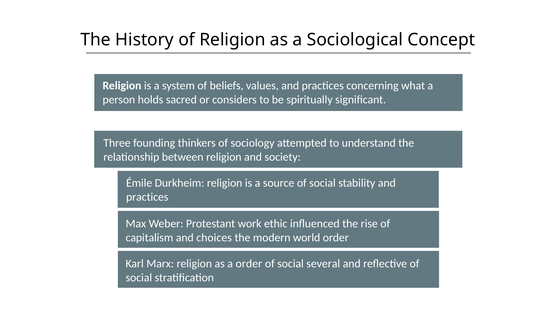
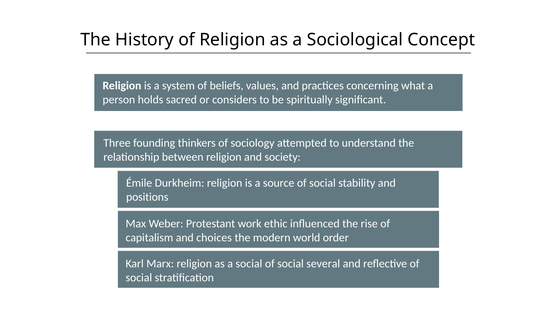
practices: practices -> positions (147, 196)
a order: order -> social (249, 263)
